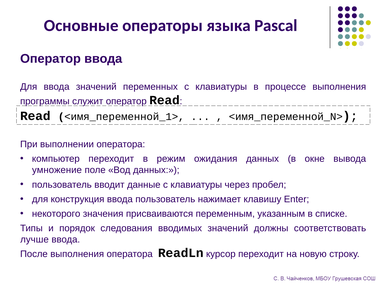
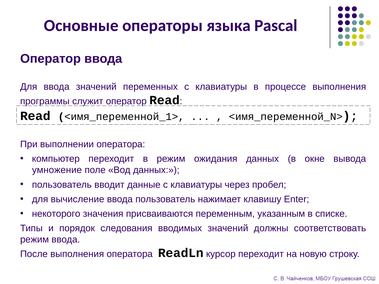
конструкция: конструкция -> вычисление (78, 199)
лучше: лучше -> режим (35, 240)
